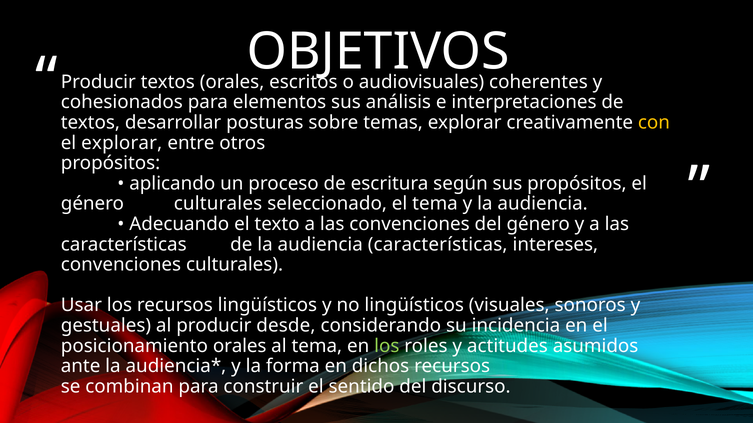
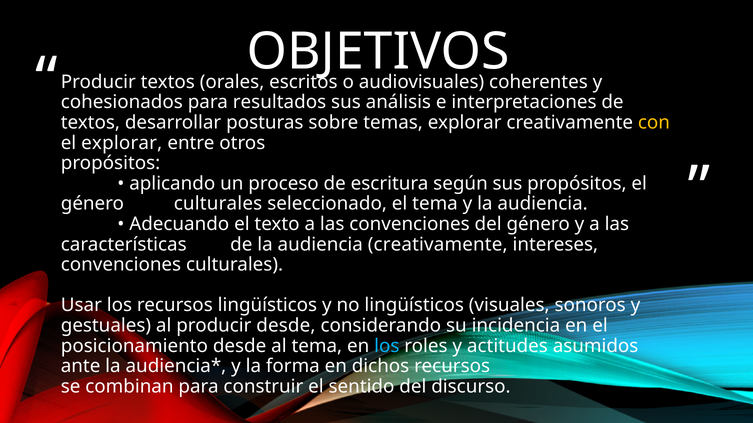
elementos: elementos -> resultados (280, 102)
audiencia características: características -> creativamente (438, 245)
posicionamiento orales: orales -> desde (240, 346)
los colour: light green -> light blue (387, 346)
